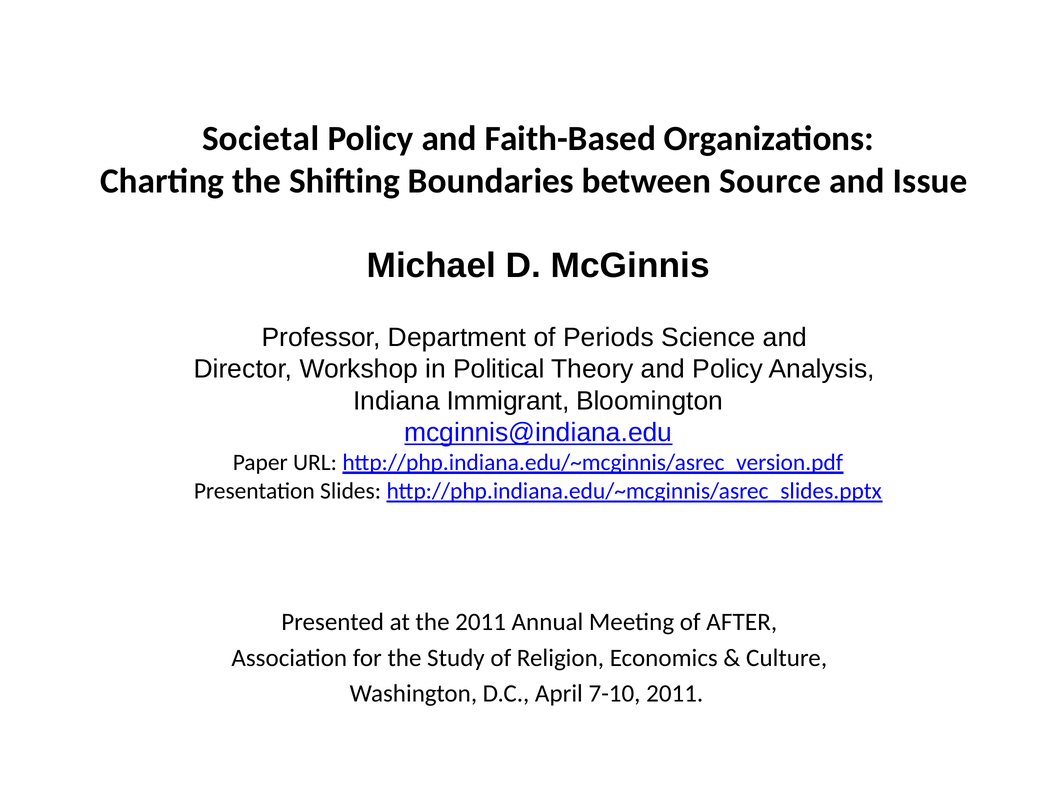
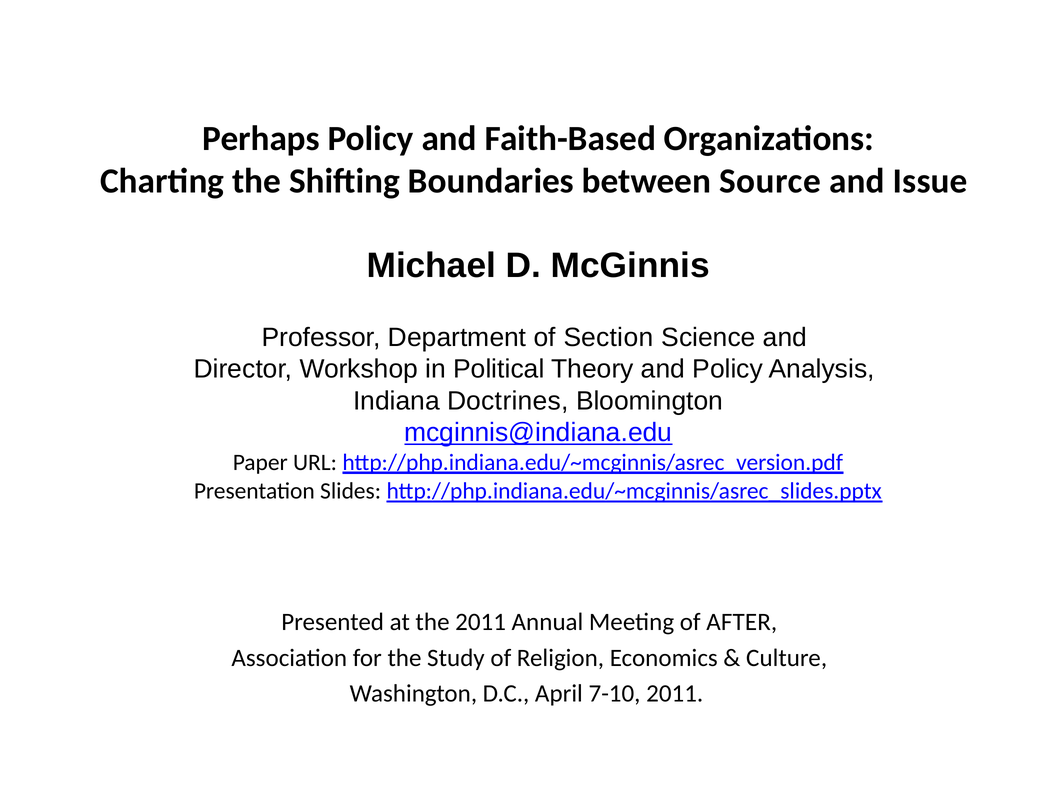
Societal: Societal -> Perhaps (261, 139)
Periods: Periods -> Section (608, 338)
Immigrant: Immigrant -> Doctrines (508, 401)
